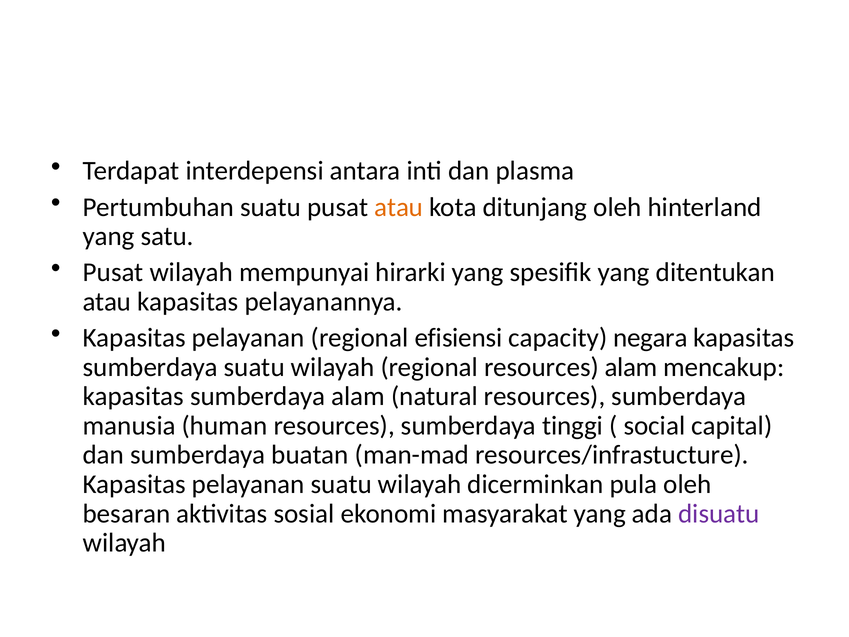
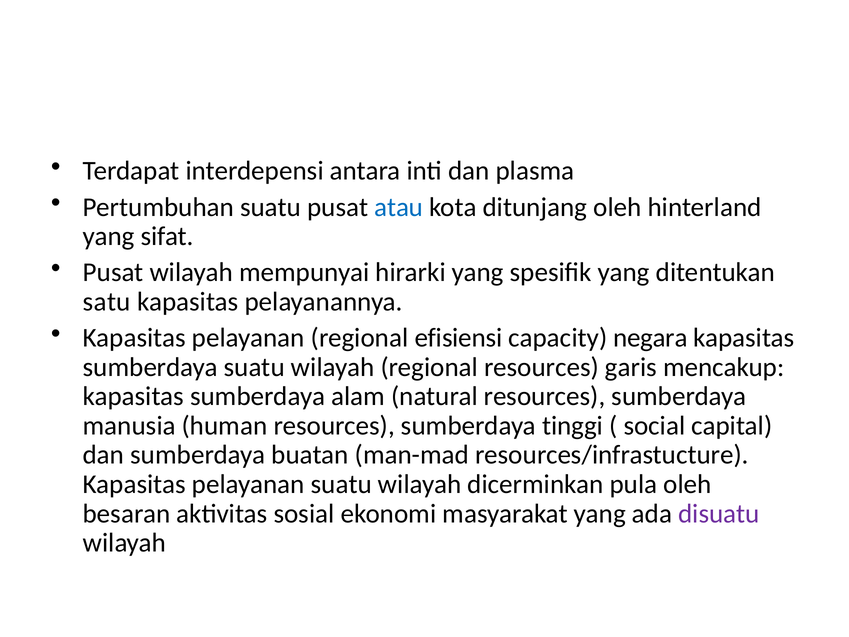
atau colour: orange -> blue (399, 207)
satu: satu -> sifat (167, 236)
atau: atau -> satu (107, 302)
resources alam: alam -> garis (631, 367)
